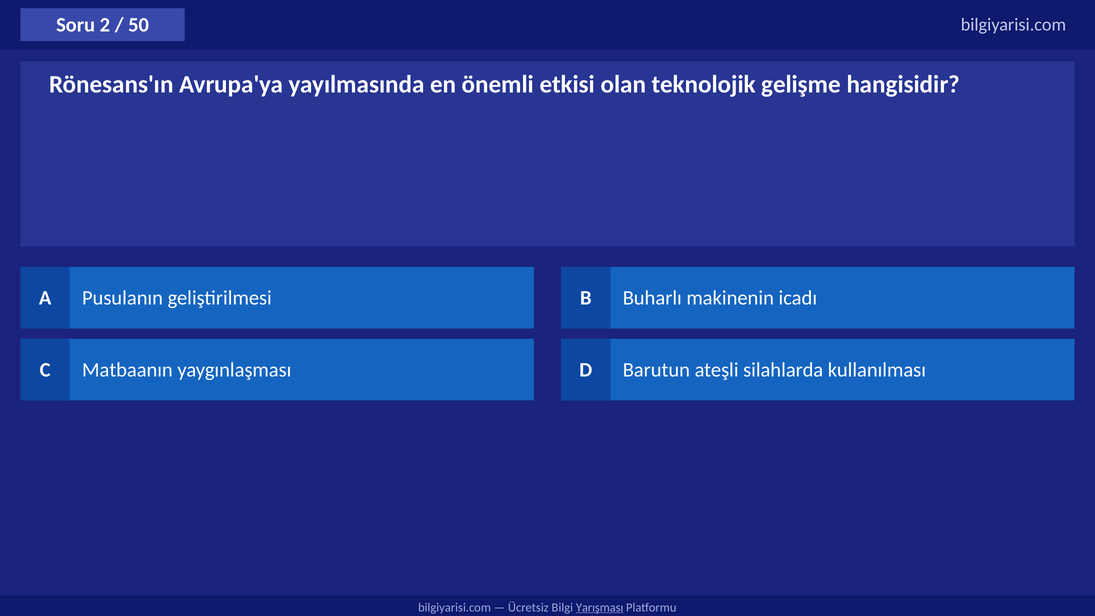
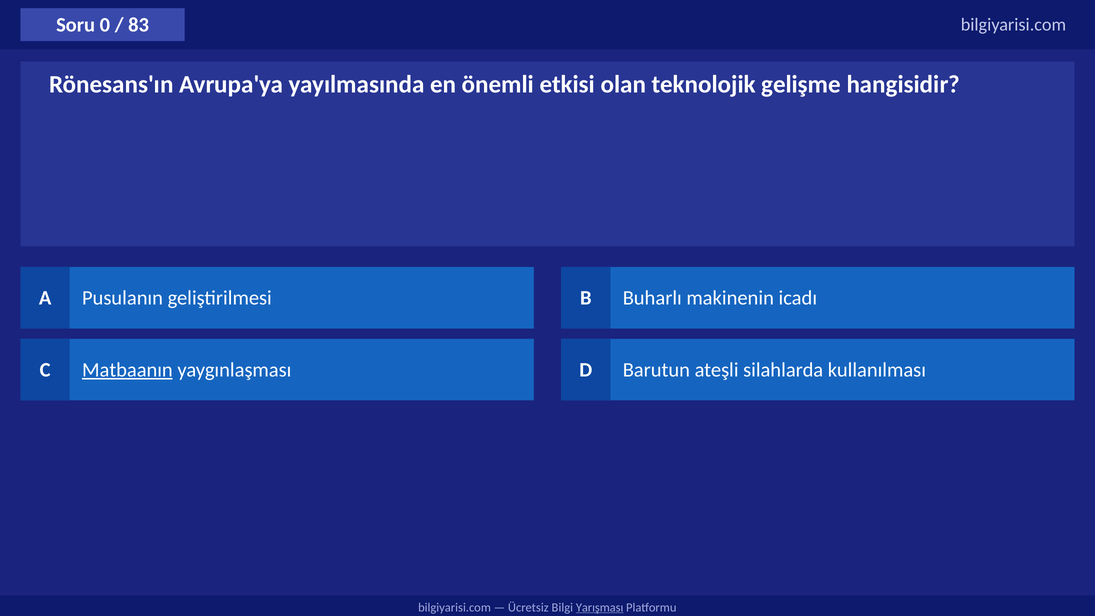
2: 2 -> 0 (105, 25)
50: 50 -> 83 (139, 25)
Matbaanın underline: none -> present (127, 370)
